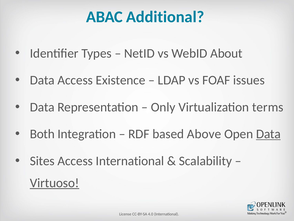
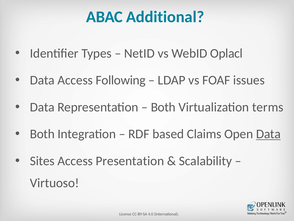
About: About -> Oplacl (226, 53)
Existence: Existence -> Following (121, 80)
Only: Only -> Both (163, 107)
Above: Above -> Claims (204, 134)
Access International: International -> Presentation (130, 161)
Virtuoso underline: present -> none (55, 183)
